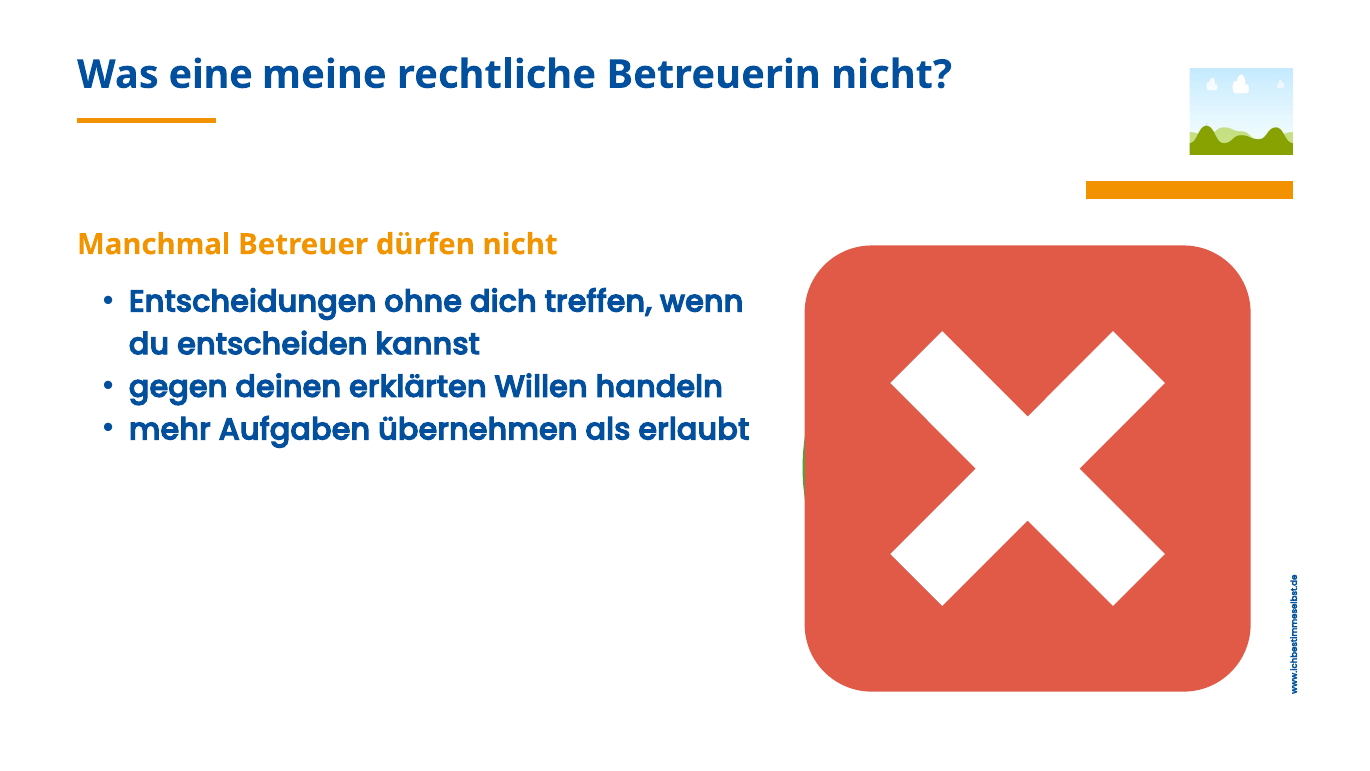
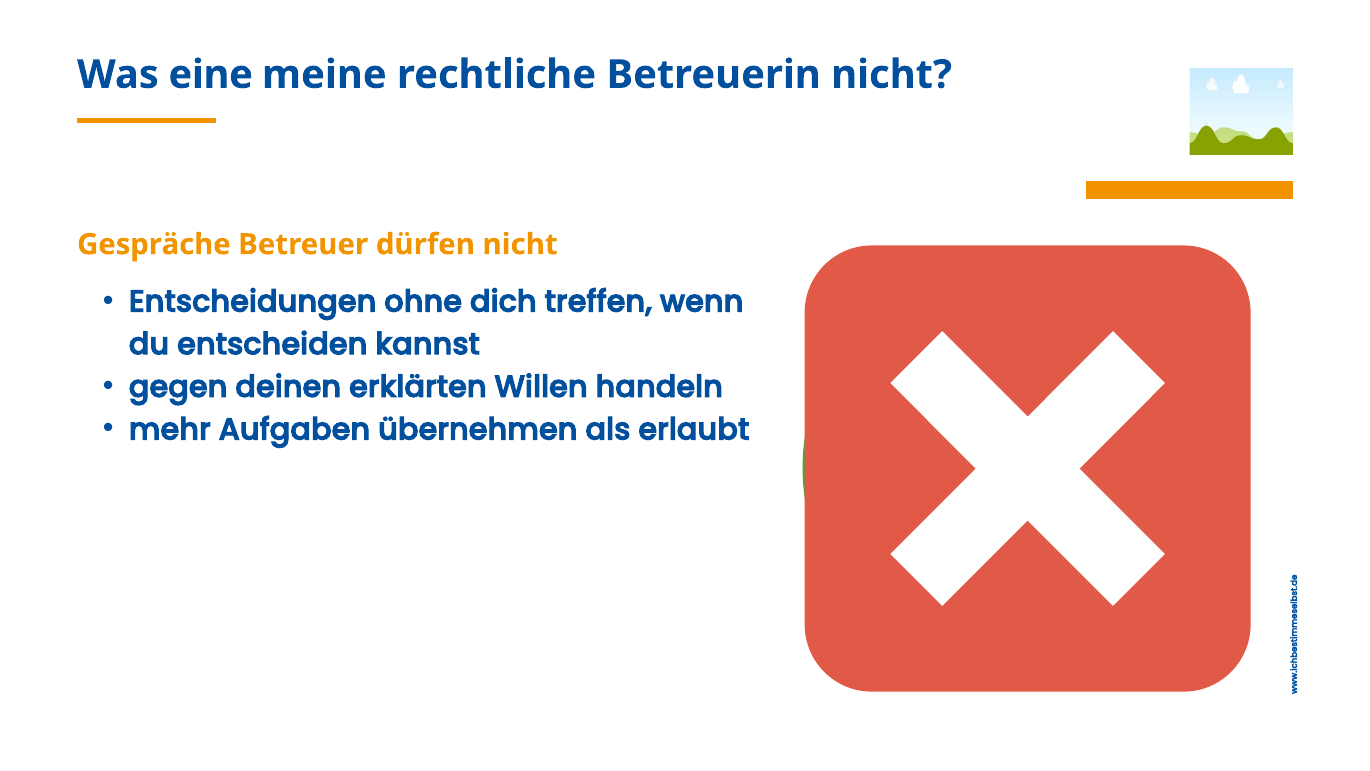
Manchmal: Manchmal -> Gespräche (154, 244)
